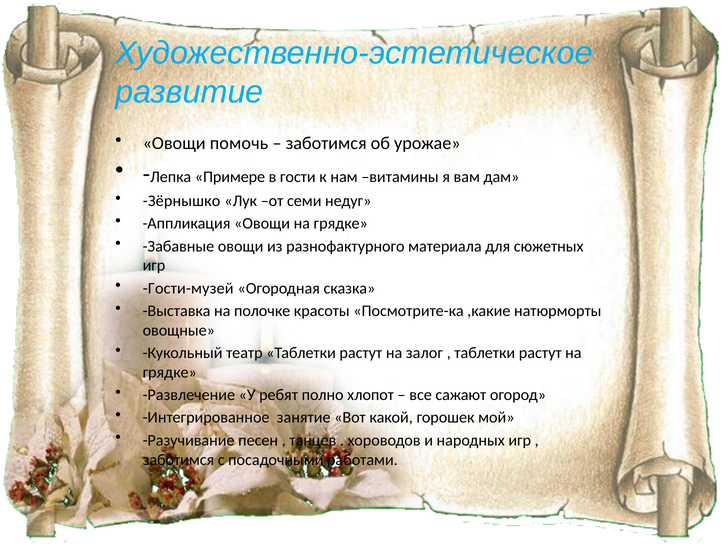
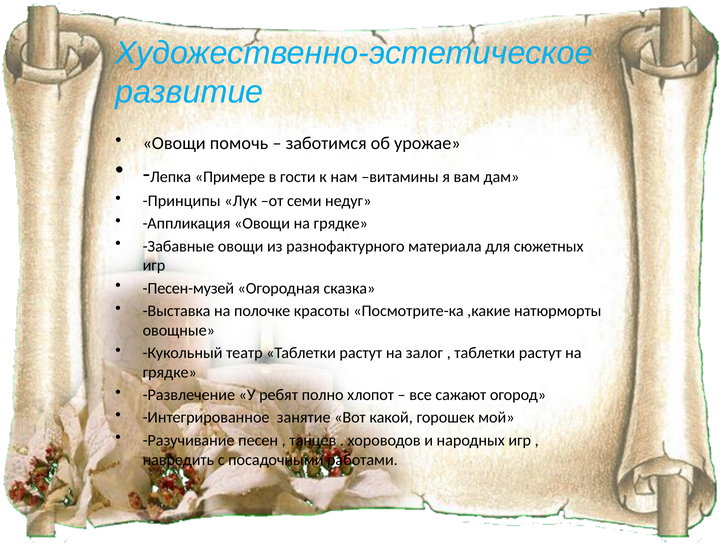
Зёрнышко: Зёрнышко -> Принципы (182, 201)
Гости-музей: Гости-музей -> Песен-музей (188, 288)
заботимся: заботимся -> навредить (178, 460)
